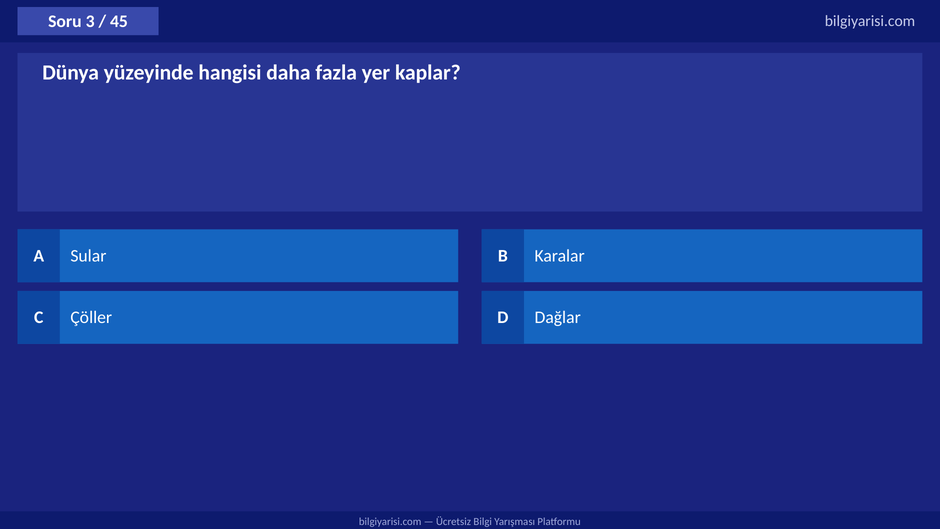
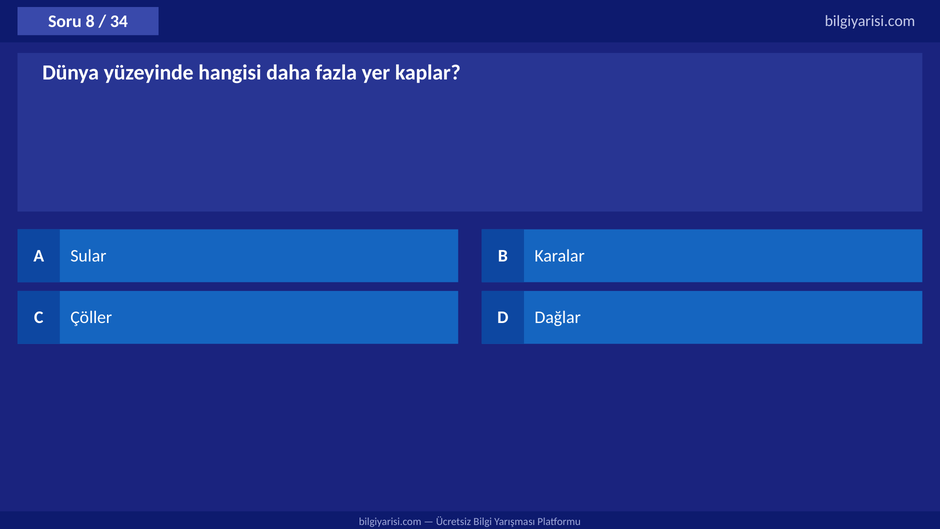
3: 3 -> 8 (90, 21)
45: 45 -> 34 (119, 21)
